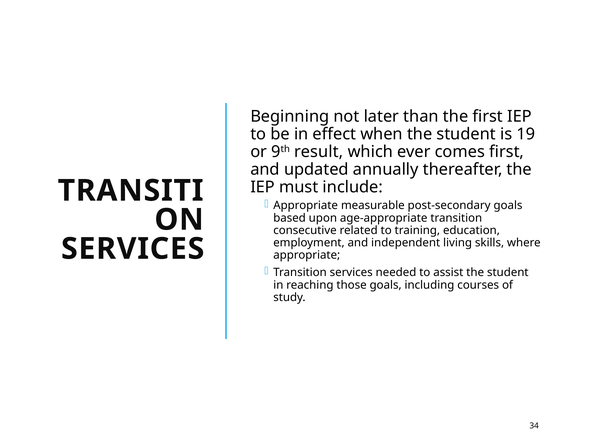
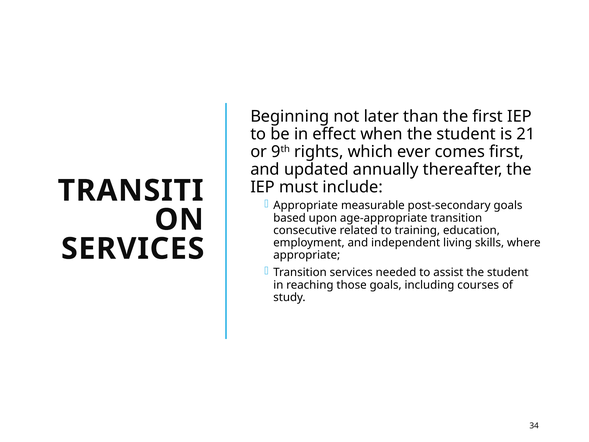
19: 19 -> 21 (526, 134)
result: result -> rights (319, 152)
